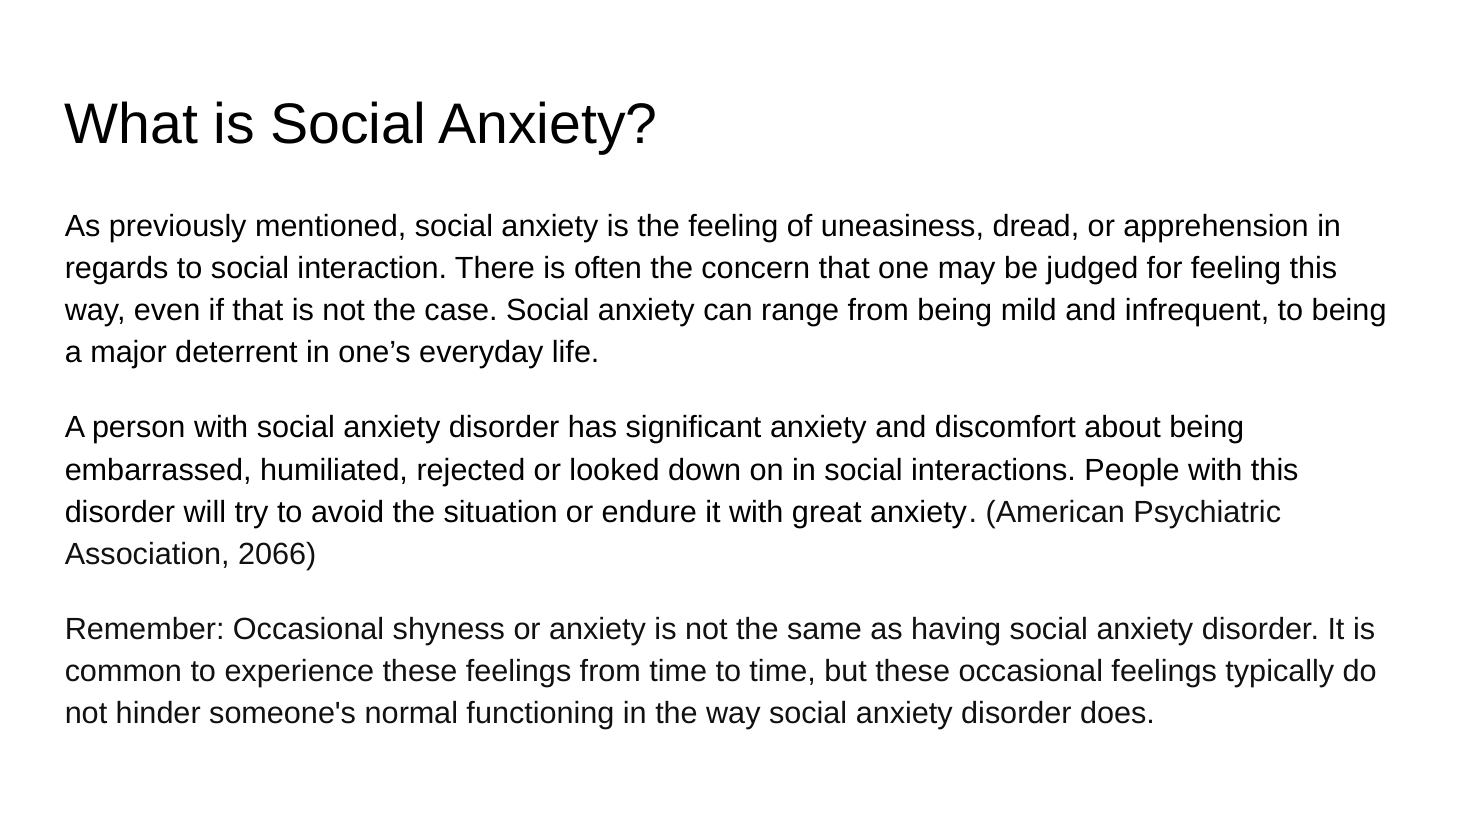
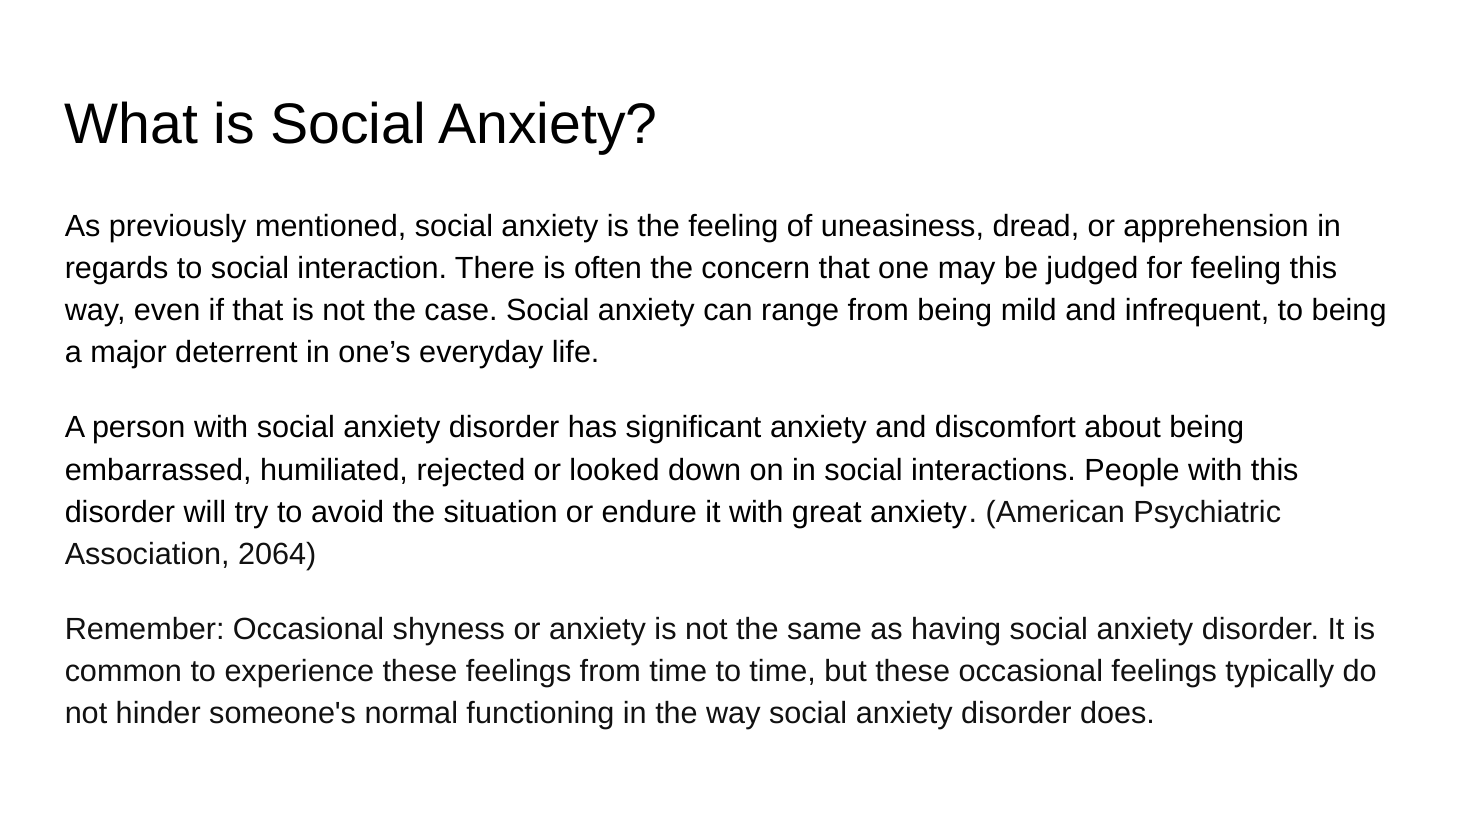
2066: 2066 -> 2064 (277, 554)
